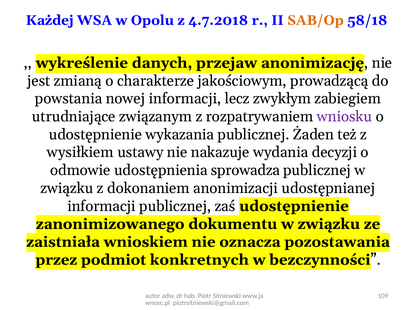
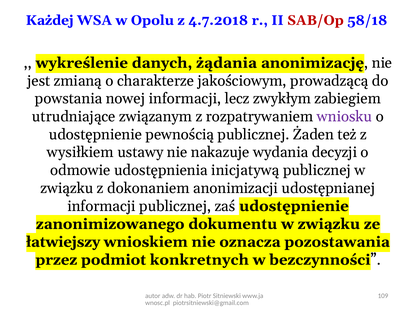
SAB/Op colour: orange -> red (315, 20)
przejaw: przejaw -> żądania (227, 63)
wykazania: wykazania -> pewnością (180, 134)
sprowadza: sprowadza -> inicjatywą (245, 170)
zaistniała: zaistniała -> łatwiejszy (63, 242)
